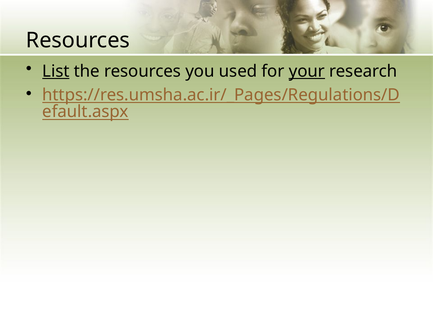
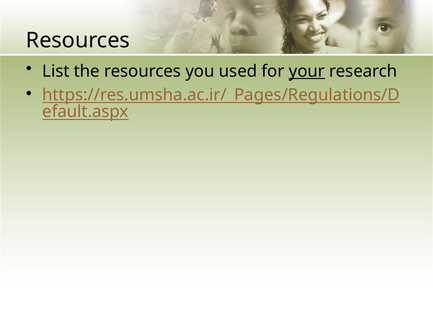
List underline: present -> none (56, 71)
